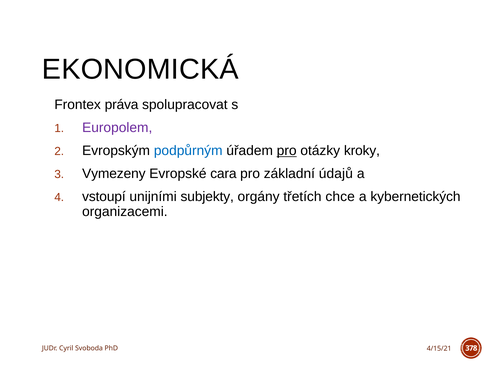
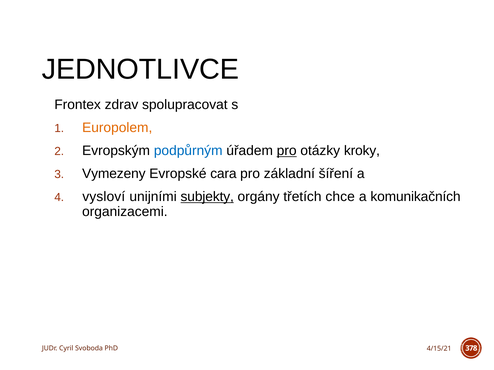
EKONOMICKÁ: EKONOMICKÁ -> JEDNOTLIVCE (140, 69)
práva: práva -> zdrav (121, 105)
Europolem colour: purple -> orange (117, 128)
údajů: údajů -> šíření (336, 174)
vstoupí: vstoupí -> vysloví (104, 197)
subjekty underline: none -> present (207, 197)
kybernetických: kybernetických -> komunikačních (416, 197)
